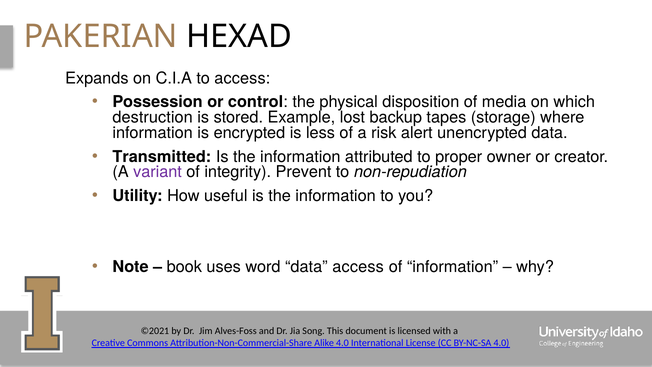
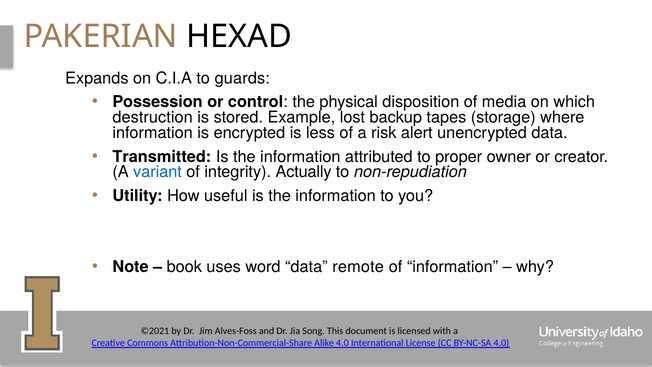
to access: access -> guards (242, 78)
variant colour: purple -> blue (158, 172)
Prevent: Prevent -> Actually (304, 172)
data access: access -> remote (358, 267)
